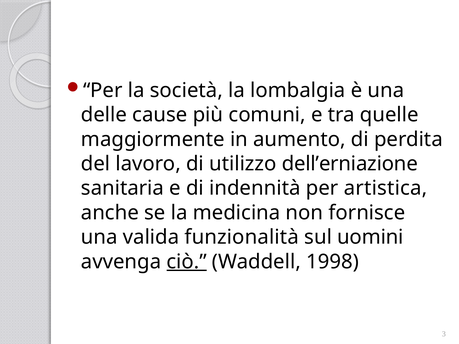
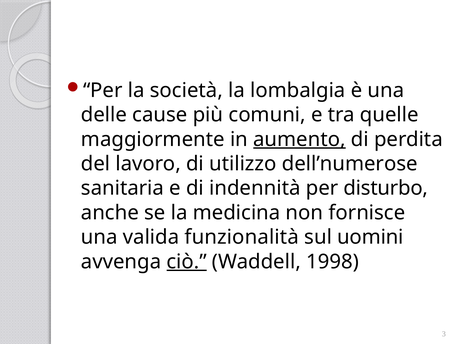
aumento underline: none -> present (299, 139)
dell’erniazione: dell’erniazione -> dell’numerose (350, 164)
artistica: artistica -> disturbo (386, 188)
